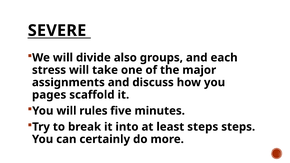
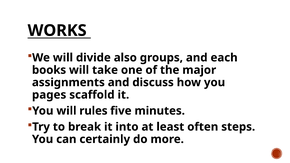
SEVERE: SEVERE -> WORKS (57, 31)
stress: stress -> books (49, 70)
least steps: steps -> often (203, 127)
